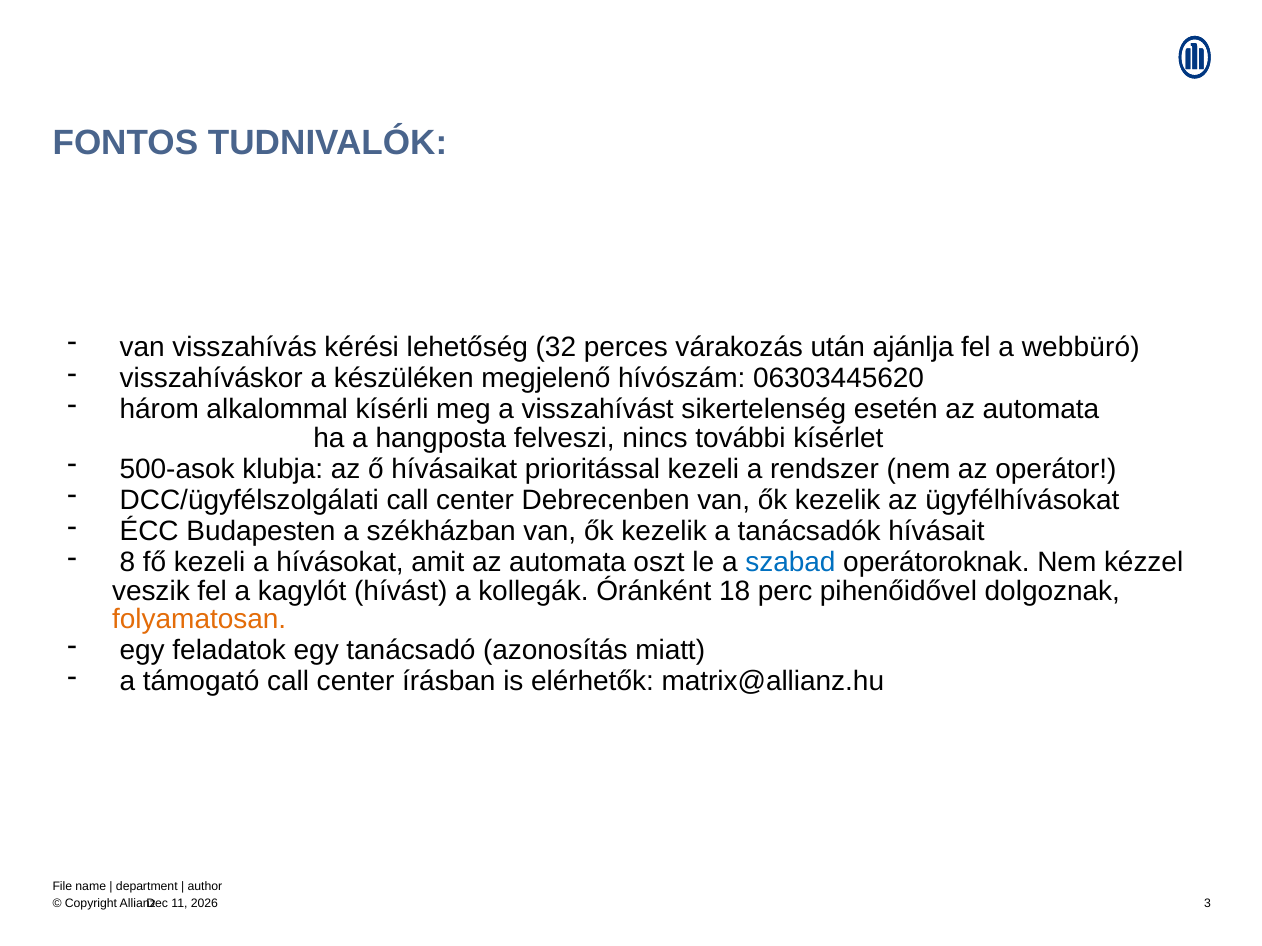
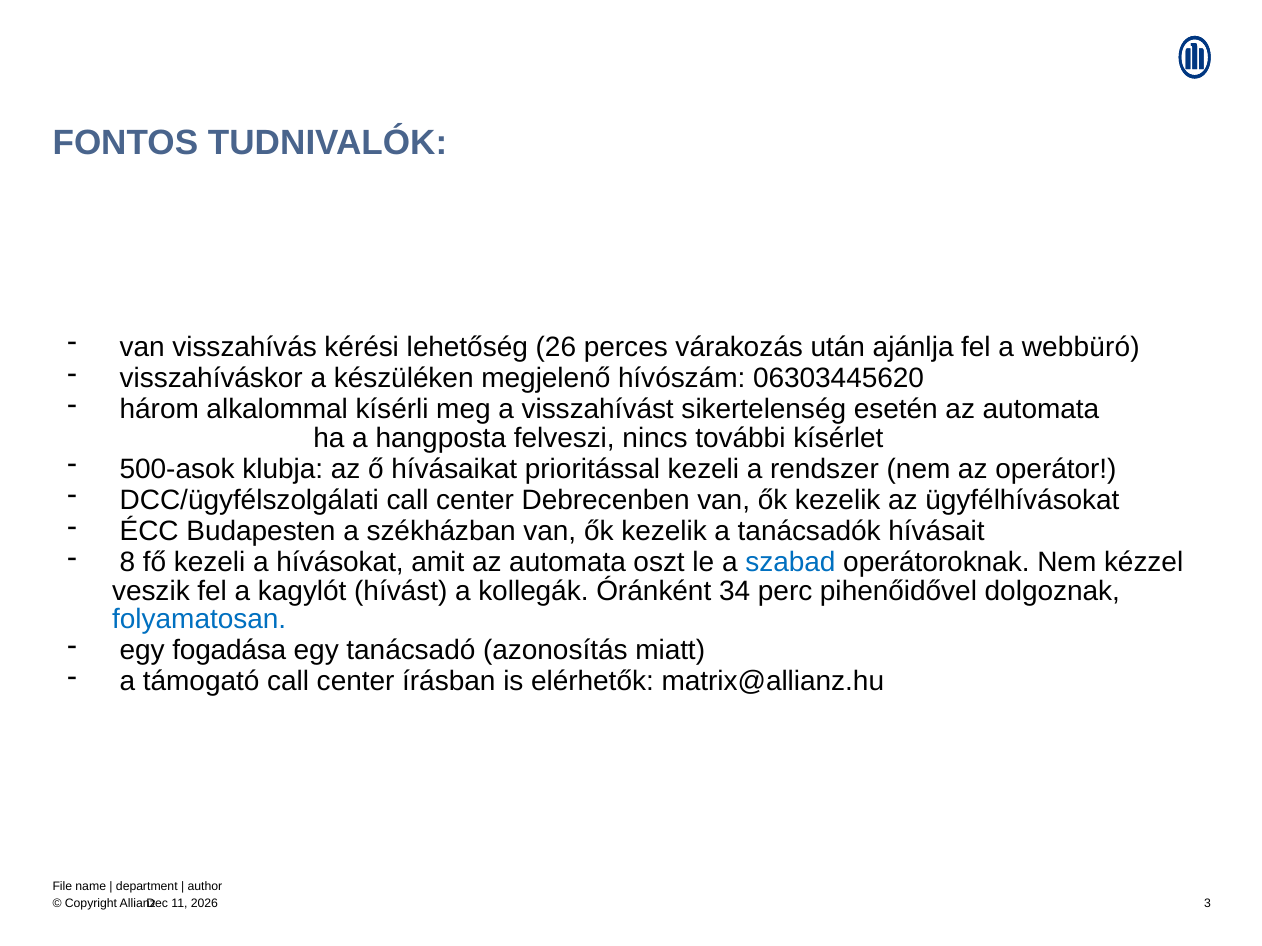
32: 32 -> 26 (556, 348)
18: 18 -> 34 (735, 591)
folyamatosan colour: orange -> blue (199, 620)
feladatok: feladatok -> fogadása (229, 651)
